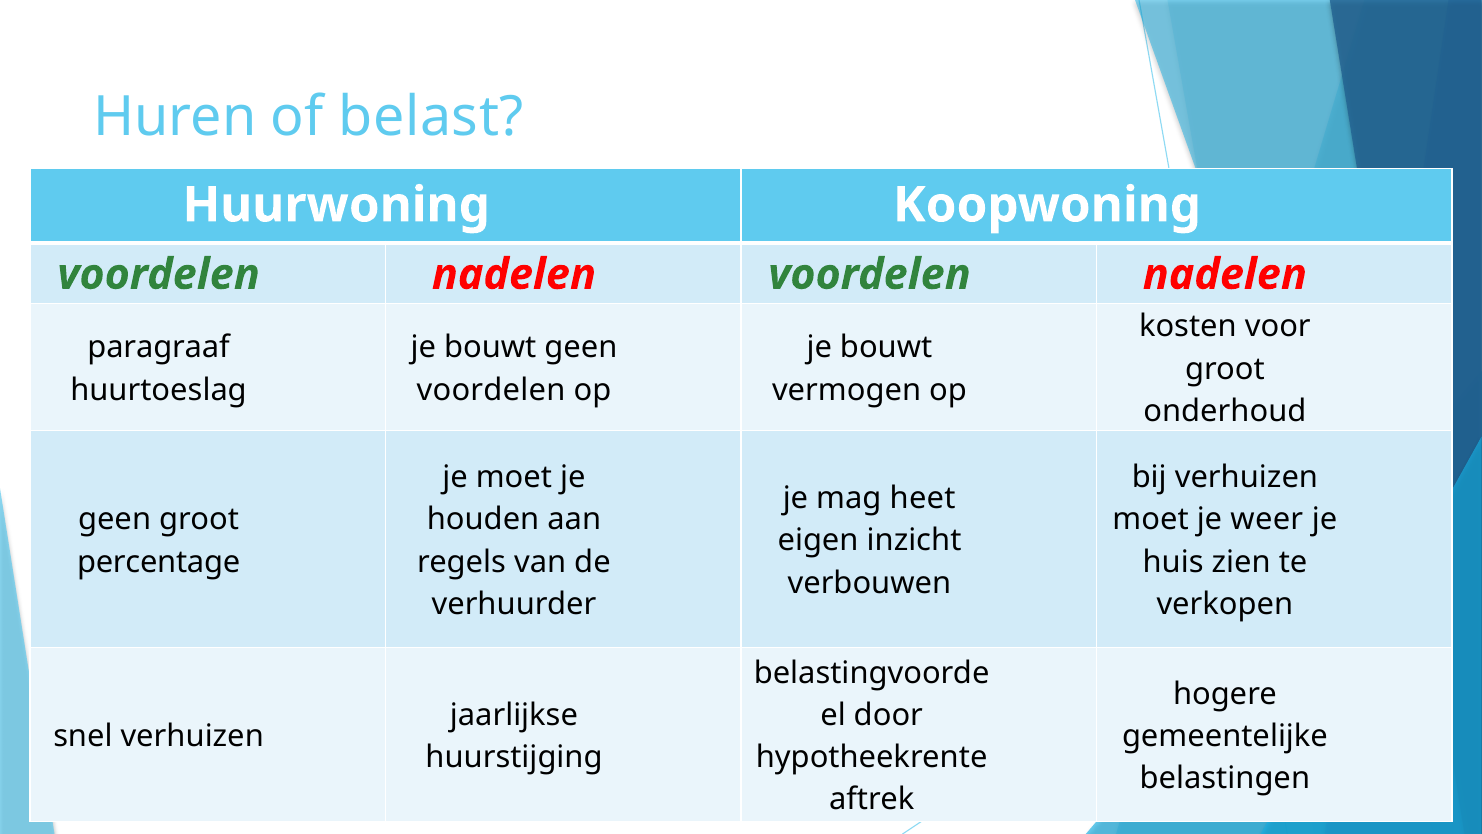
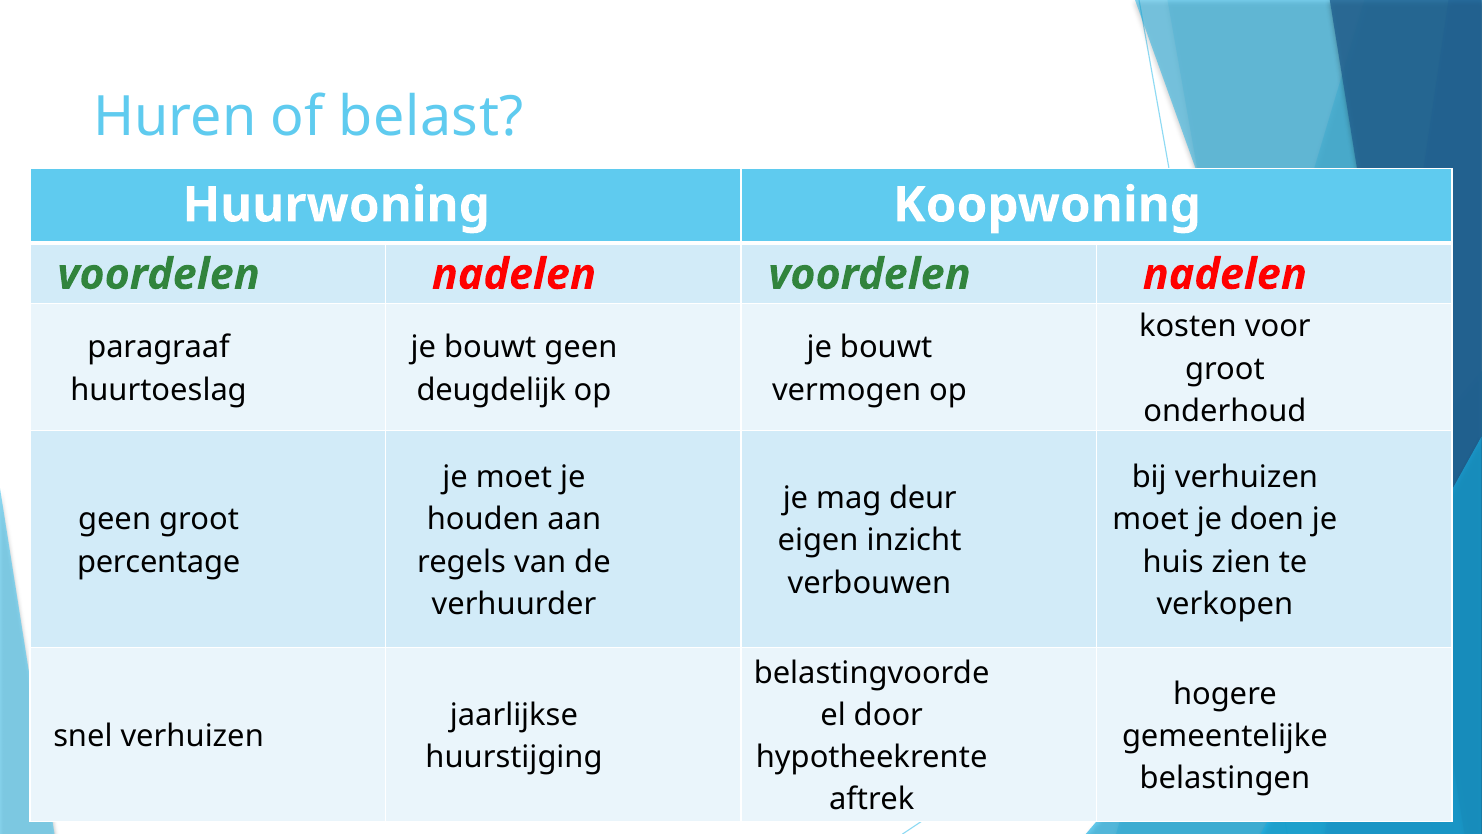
voordelen: voordelen -> deugdelijk (491, 390)
heet: heet -> deur (923, 498)
weer: weer -> doen (1267, 519)
